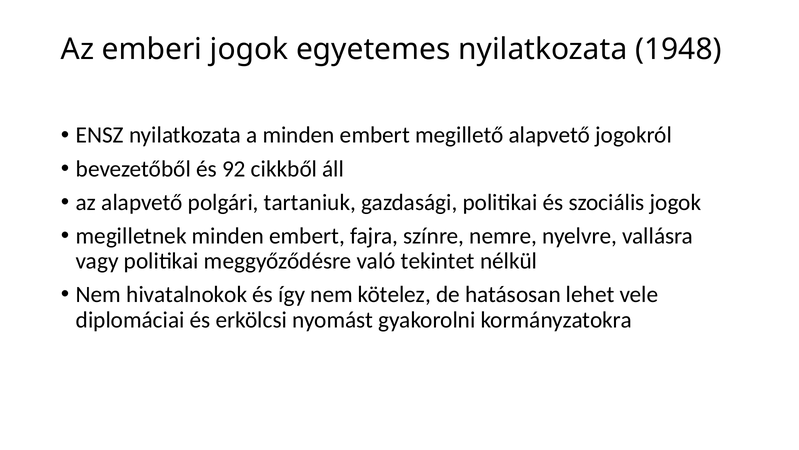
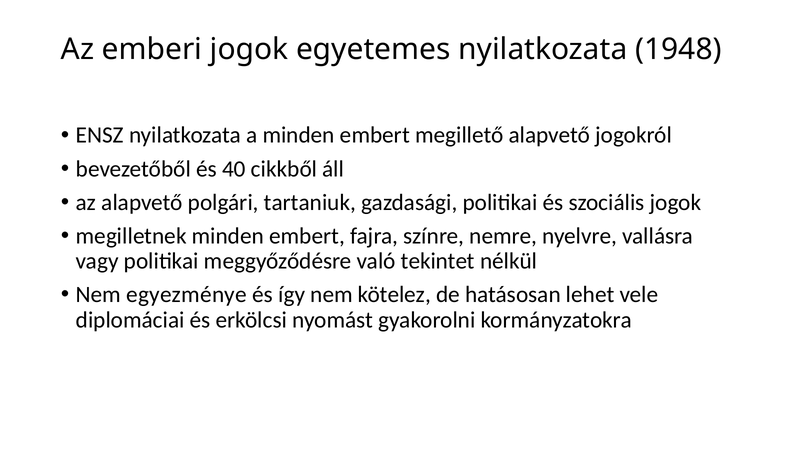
92: 92 -> 40 (234, 169)
hivatalnokok: hivatalnokok -> egyezménye (187, 294)
